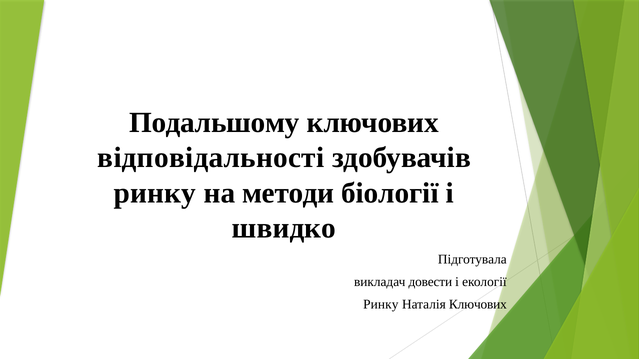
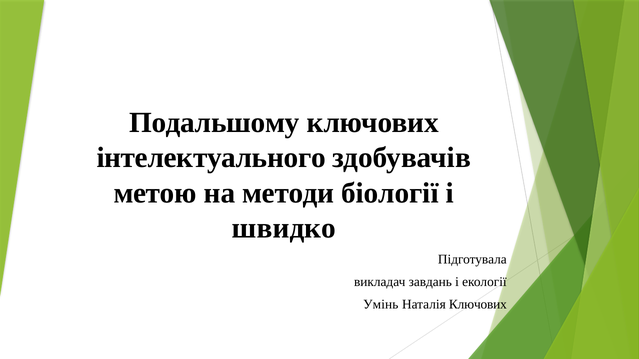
відповідальності: відповідальності -> інтелектуального (211, 158)
ринку: ринку -> метою (155, 193)
довести: довести -> завдань (430, 282)
Ринку: Ринку -> Умінь (381, 305)
